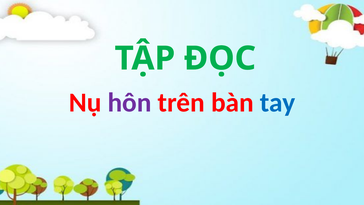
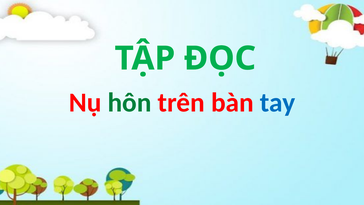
hôn colour: purple -> green (129, 102)
